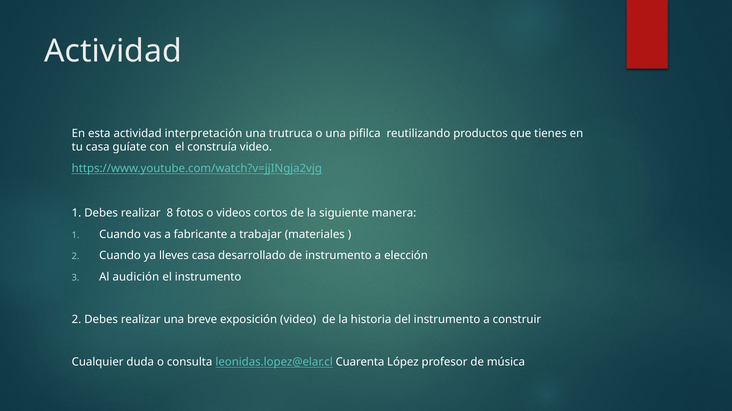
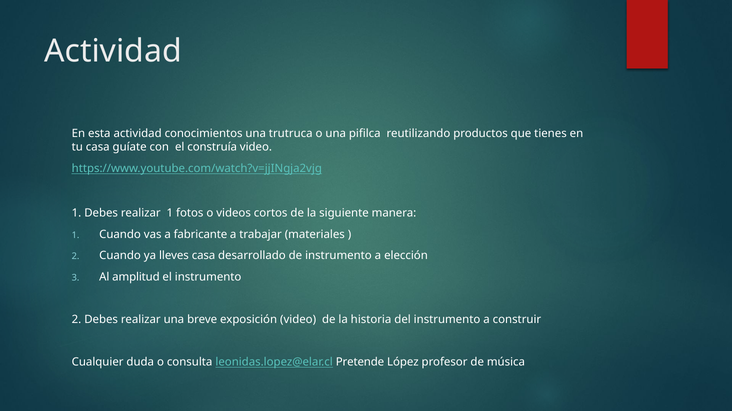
interpretación: interpretación -> conocimientos (204, 134)
realizar 8: 8 -> 1 (170, 213)
audición: audición -> amplitud (136, 277)
Cuarenta: Cuarenta -> Pretende (360, 363)
